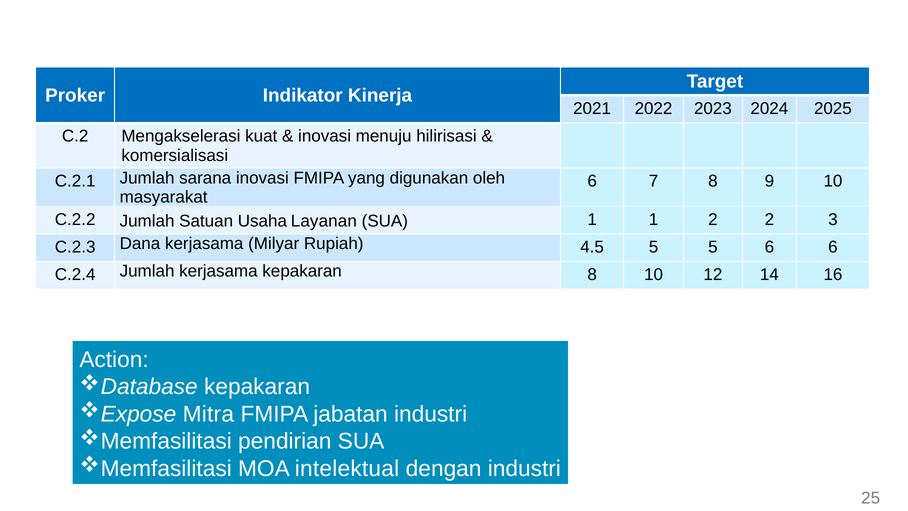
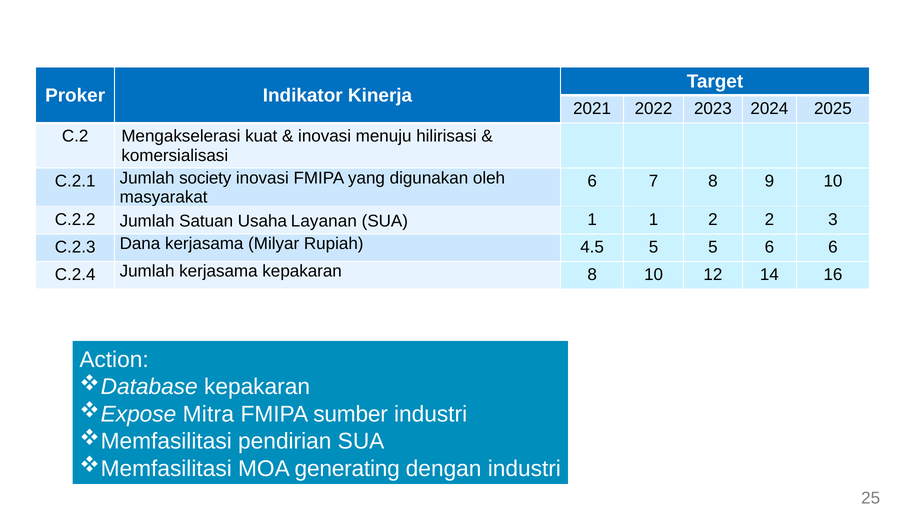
sarana: sarana -> society (205, 178)
jabatan: jabatan -> sumber (351, 414)
intelektual: intelektual -> generating (347, 468)
